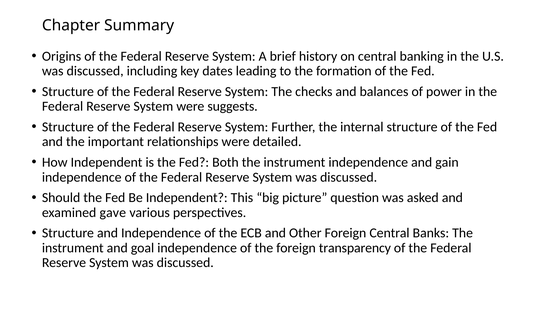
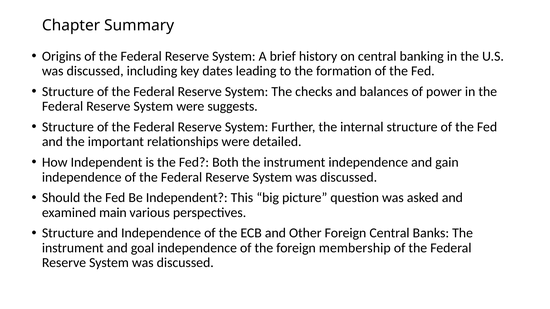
gave: gave -> main (113, 213)
transparency: transparency -> membership (355, 248)
